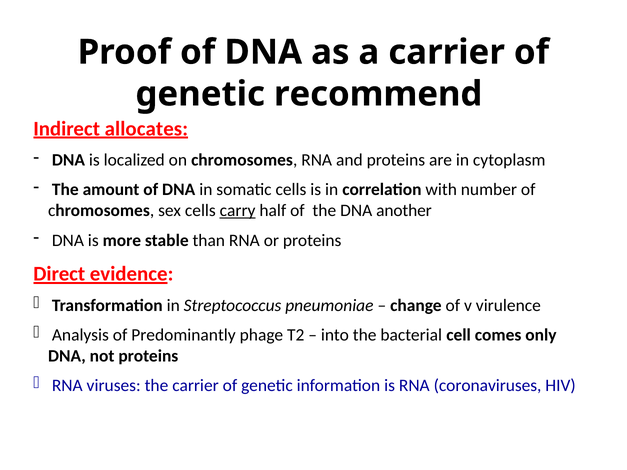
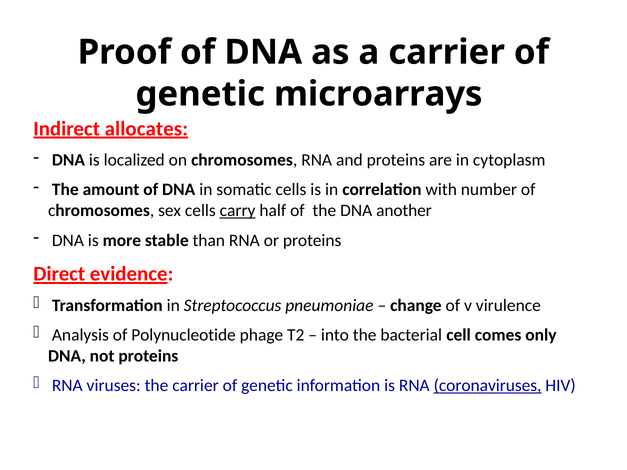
recommend: recommend -> microarrays (378, 94)
Predominantly: Predominantly -> Polynucleotide (184, 335)
coronaviruses underline: none -> present (488, 386)
